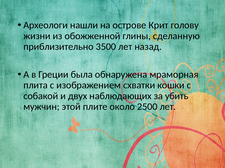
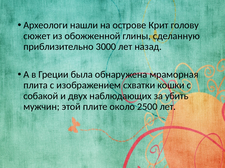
жизни: жизни -> сюжет (37, 36)
3500: 3500 -> 3000 (106, 47)
